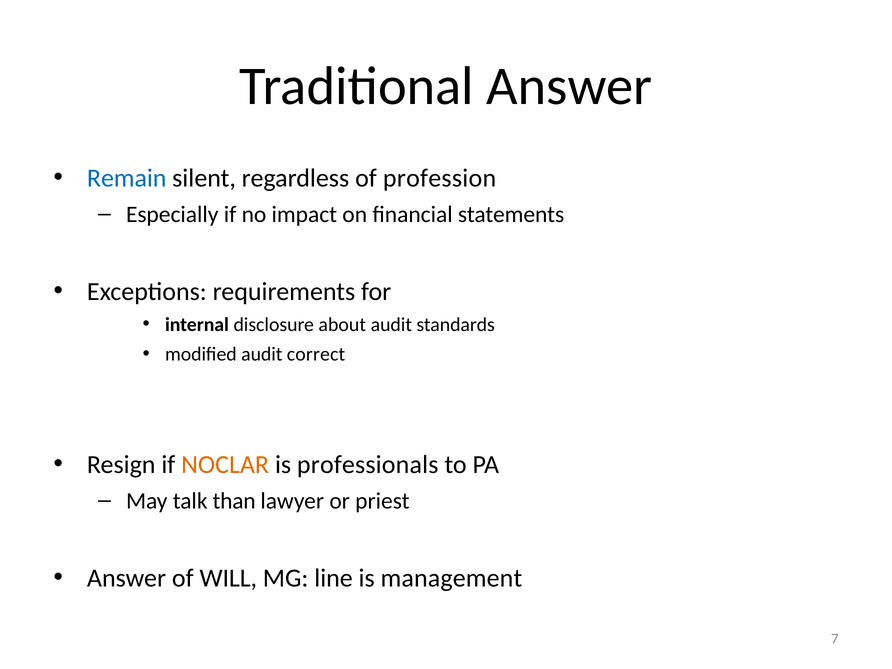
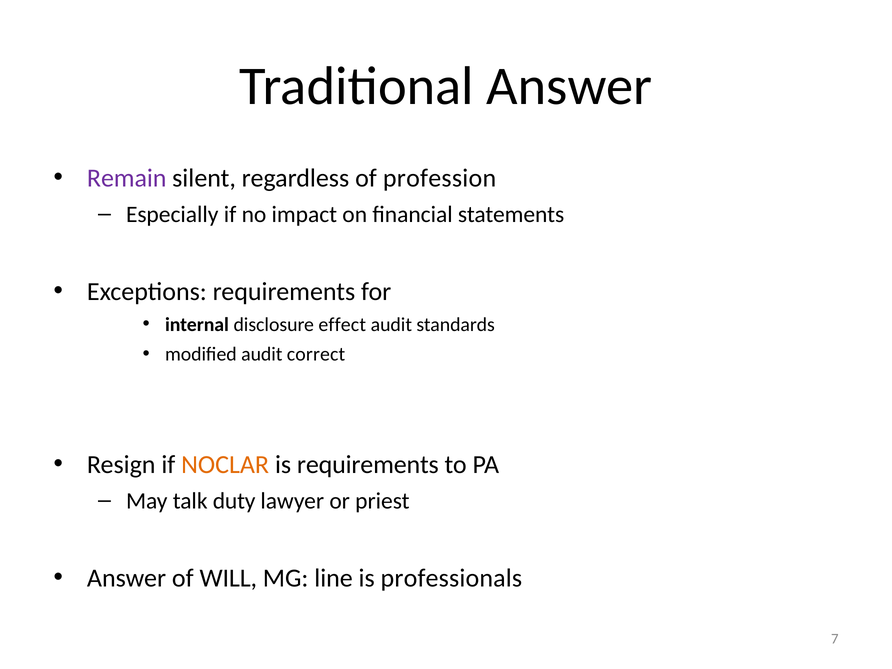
Remain colour: blue -> purple (127, 178)
about: about -> effect (342, 324)
is professionals: professionals -> requirements (368, 464)
than: than -> duty (234, 501)
management: management -> professionals (451, 578)
